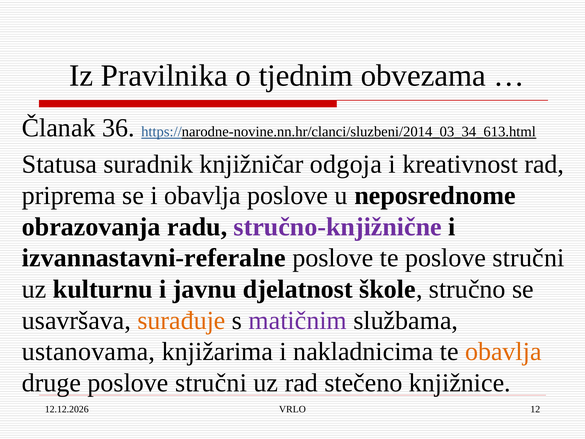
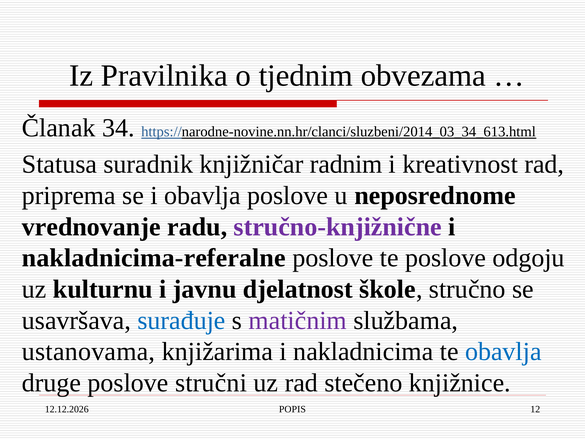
36: 36 -> 34 (118, 128)
odgoja: odgoja -> radnim (346, 164)
obrazovanja: obrazovanja -> vrednovanje (91, 227)
izvannastavni-referalne: izvannastavni-referalne -> nakladnicima-referalne (154, 258)
te poslove stručni: stručni -> odgoju (529, 258)
surađuje colour: orange -> blue (181, 320)
obavlja colour: orange -> blue (503, 352)
VRLO: VRLO -> POPIS (292, 409)
